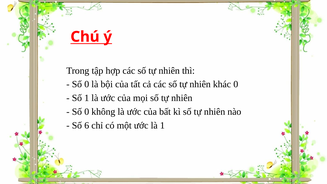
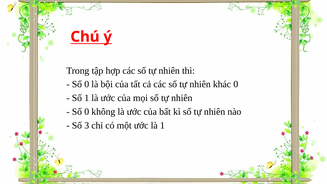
6: 6 -> 3 (87, 125)
